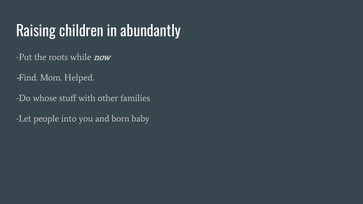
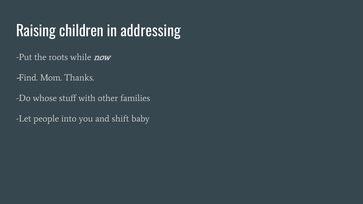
abundantly: abundantly -> addressing (151, 31)
Helped: Helped -> Thanks (79, 78)
born: born -> shift (120, 119)
